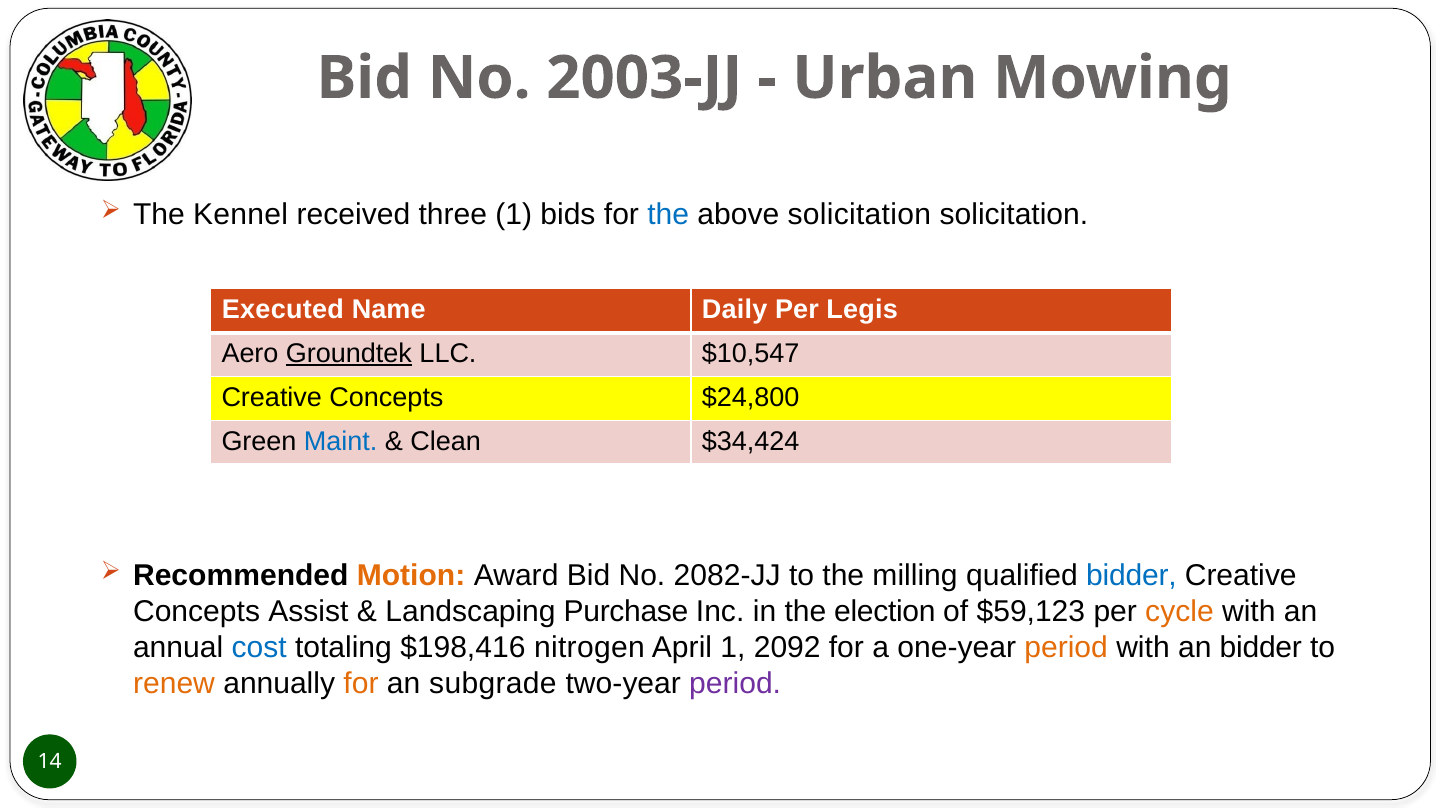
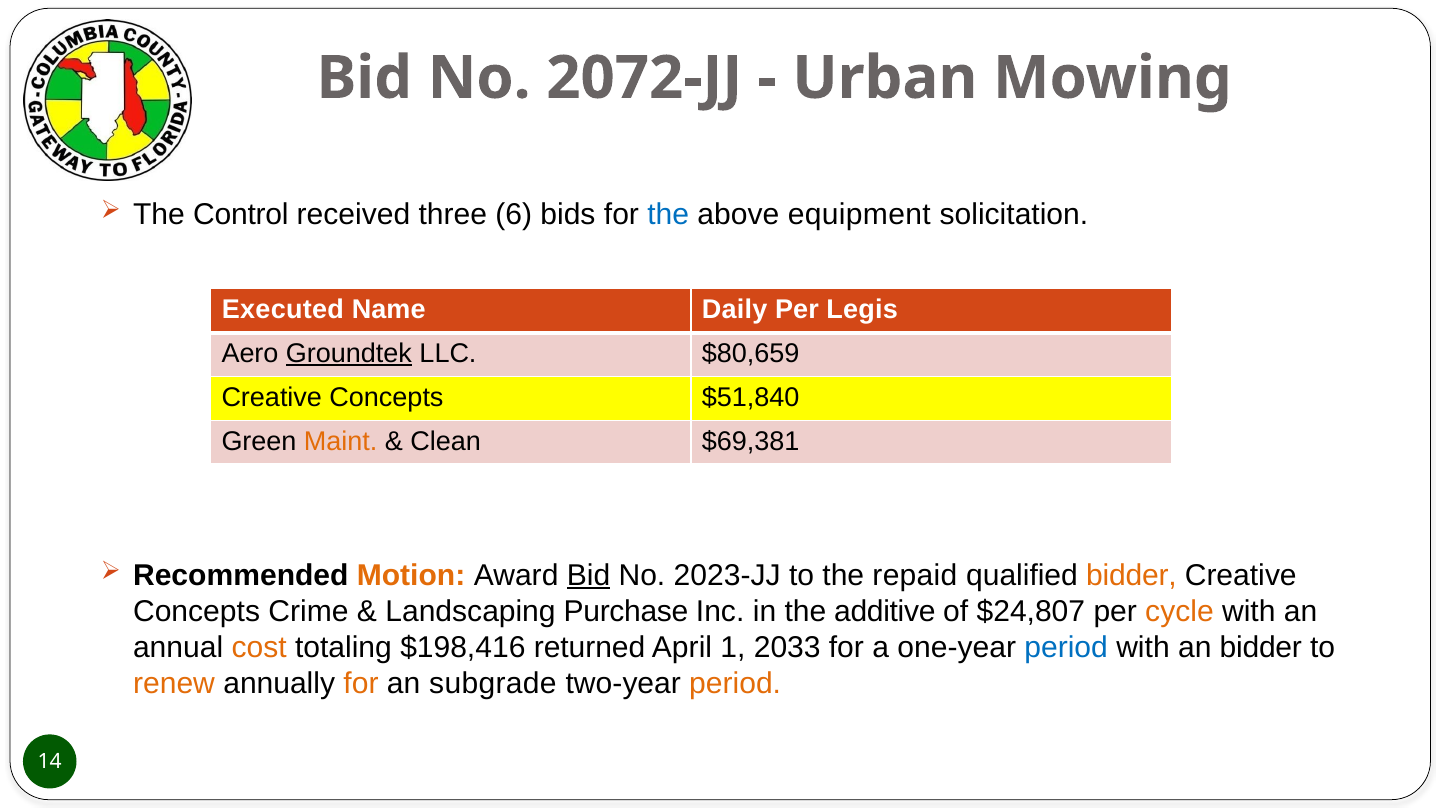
2003-JJ: 2003-JJ -> 2072-JJ (644, 78)
Kennel: Kennel -> Control (241, 215)
three 1: 1 -> 6 (514, 215)
above solicitation: solicitation -> equipment (859, 215)
$10,547: $10,547 -> $80,659 (751, 353)
$24,800: $24,800 -> $51,840 (751, 397)
Maint colour: blue -> orange (341, 441)
$34,424: $34,424 -> $69,381 (751, 441)
Bid underline: none -> present (589, 575)
2082-JJ: 2082-JJ -> 2023-JJ (727, 575)
milling: milling -> repaid (915, 575)
bidder colour: blue -> orange (1131, 575)
Assist: Assist -> Crime (308, 611)
election: election -> additive (885, 611)
$59,123: $59,123 -> $24,807 (1031, 611)
cost colour: blue -> orange (259, 647)
nitrogen: nitrogen -> returned (590, 647)
2092: 2092 -> 2033 (787, 647)
period colour: orange -> blue (1066, 647)
period colour: purple -> orange (735, 683)
